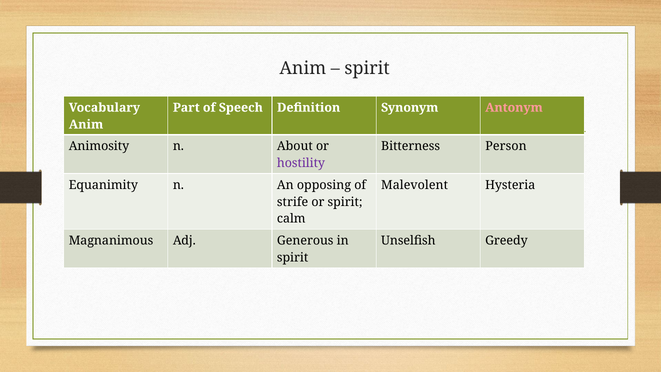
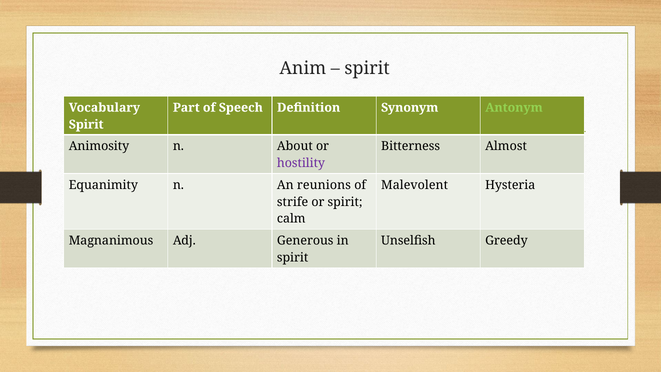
Antonym colour: pink -> light green (514, 108)
Anim: Anim -> Spirit (86, 124)
Person: Person -> Almost (506, 146)
opposing: opposing -> reunions (324, 185)
